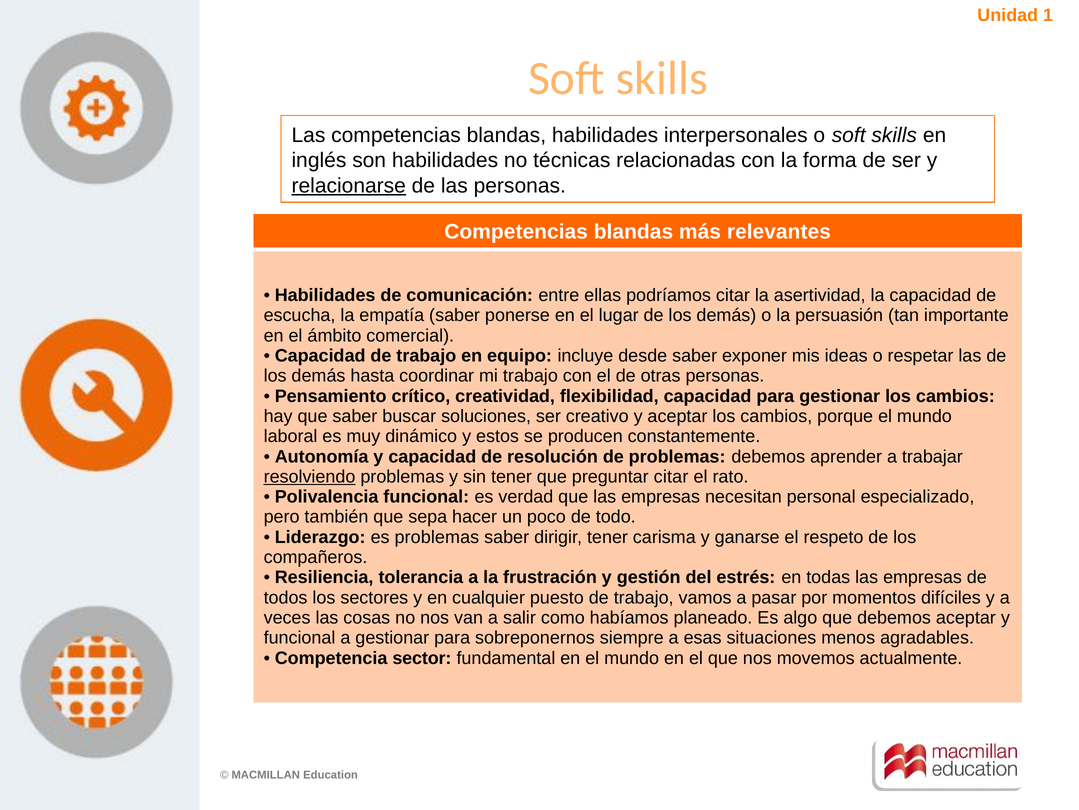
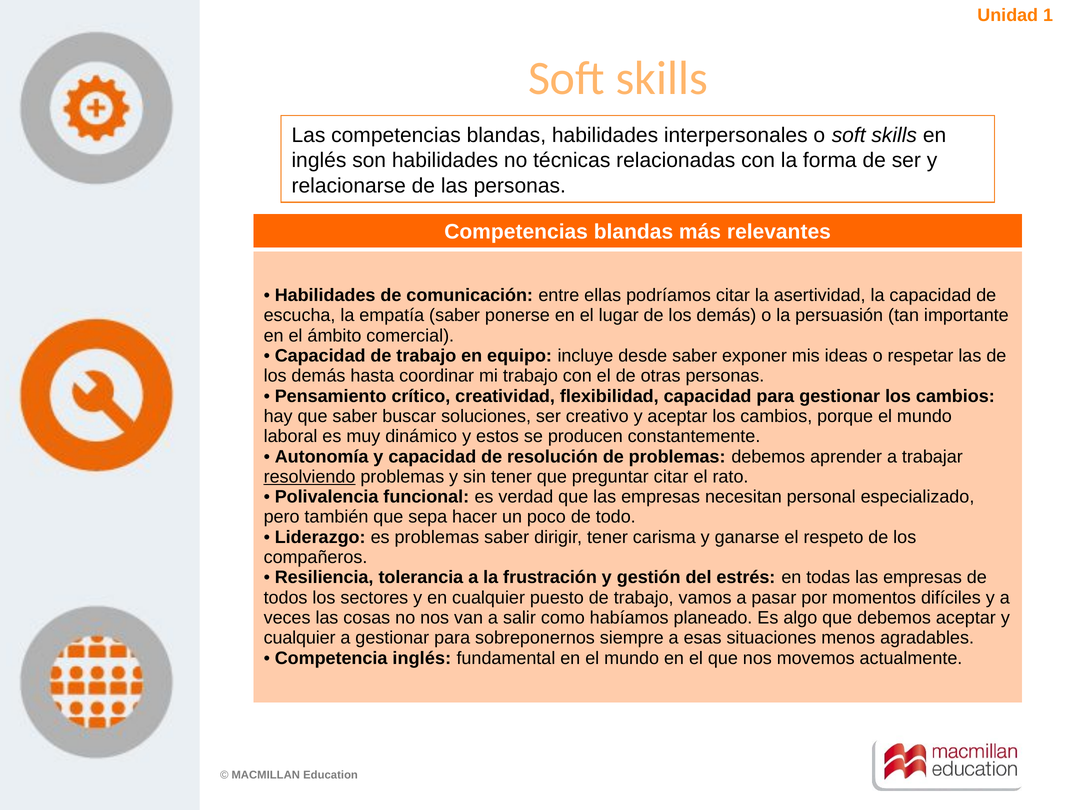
relacionarse underline: present -> none (349, 185)
funcional: funcional -> cualquier (300, 637)
Competencia sector: sector -> inglés (422, 658)
